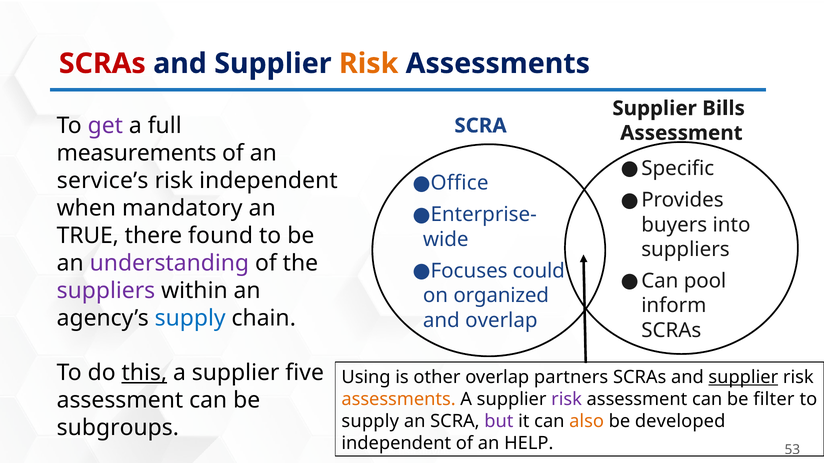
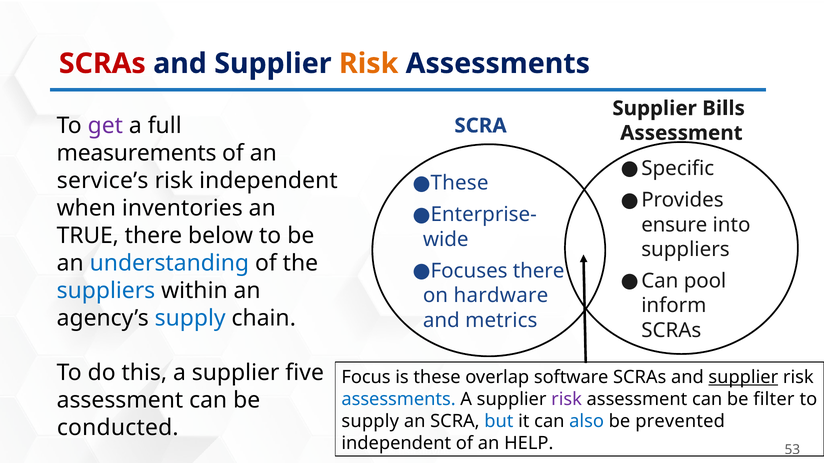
Office: Office -> These (460, 183)
mandatory: mandatory -> inventories (182, 208)
buyers: buyers -> ensure (674, 225)
found: found -> below (221, 236)
understanding colour: purple -> blue (169, 263)
Focuses could: could -> there (539, 271)
suppliers colour: purple -> blue (106, 291)
organized: organized -> hardware (501, 296)
and overlap: overlap -> metrics (501, 321)
this underline: present -> none (144, 373)
Using: Using -> Focus (366, 378)
is other: other -> these (437, 378)
partners: partners -> software (571, 378)
assessments colour: orange -> blue (399, 400)
but colour: purple -> blue (499, 422)
also colour: orange -> blue (587, 422)
developed: developed -> prevented (680, 422)
subgroups: subgroups -> conducted (118, 428)
